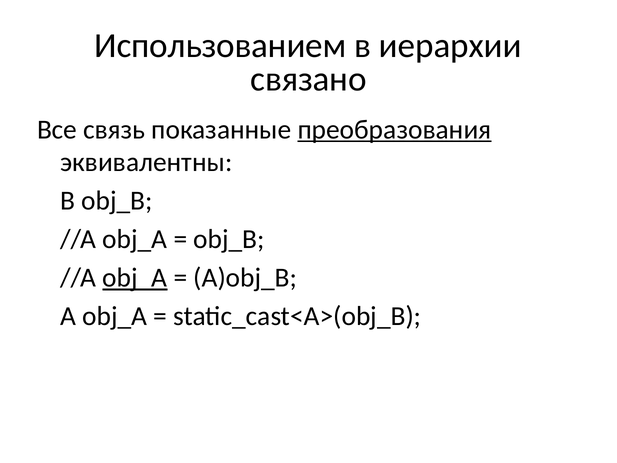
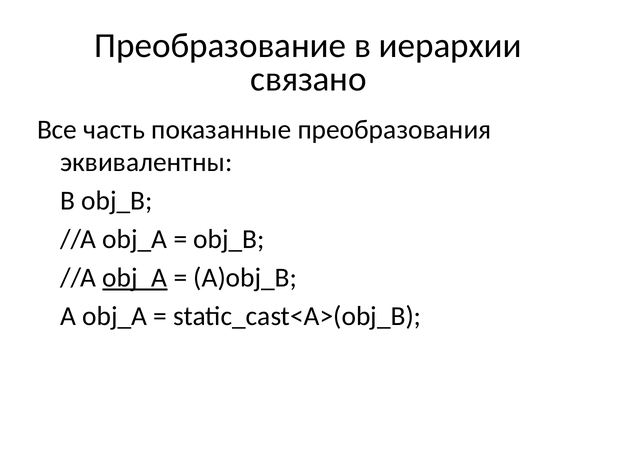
Использованием: Использованием -> Преобразование (220, 45)
связь: связь -> часть (114, 129)
преобразования underline: present -> none (394, 129)
